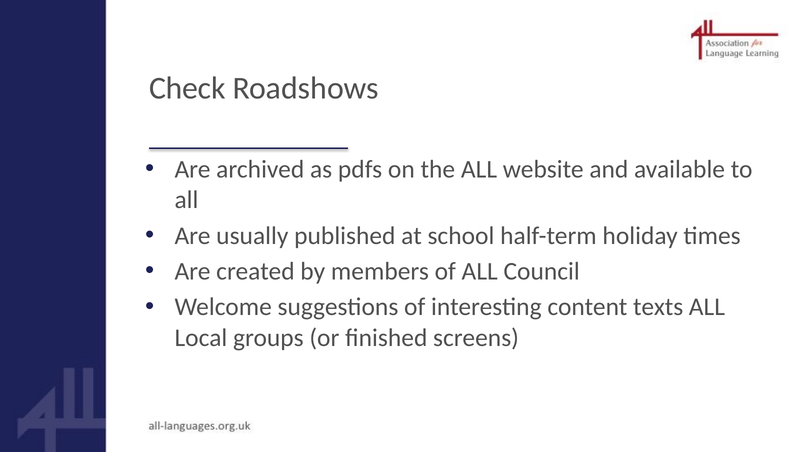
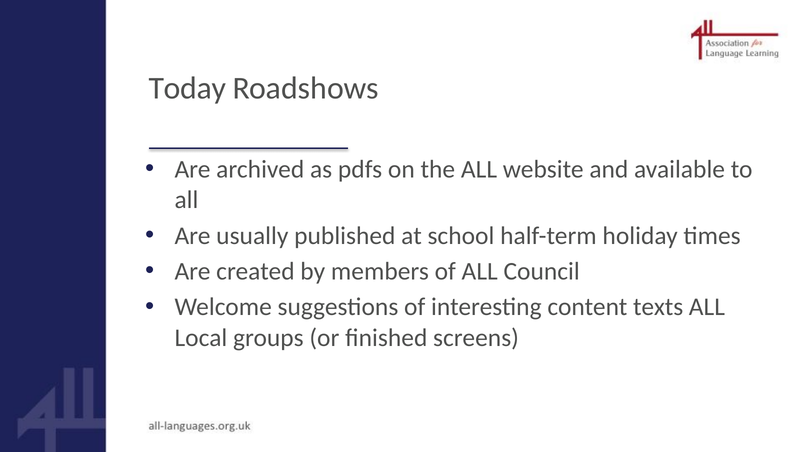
Check: Check -> Today (187, 88)
